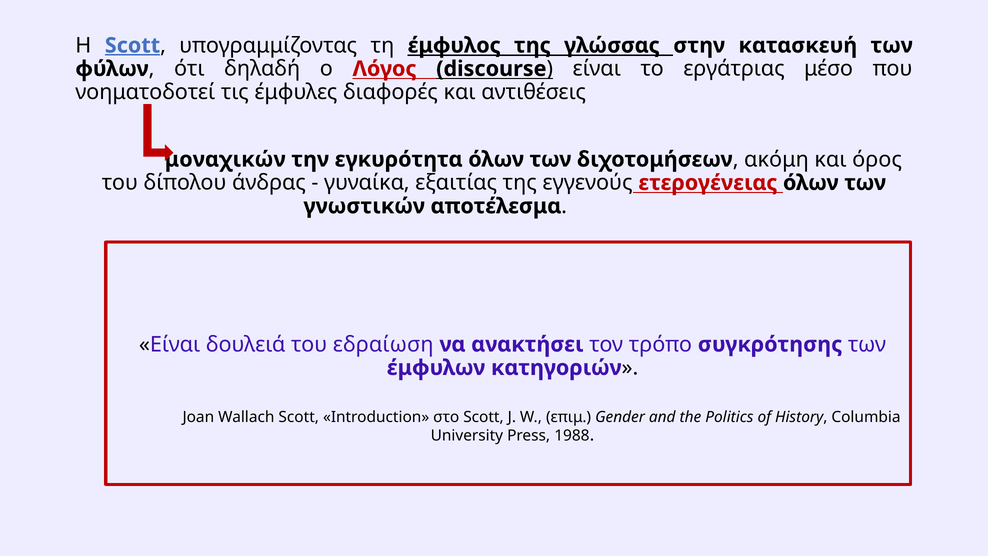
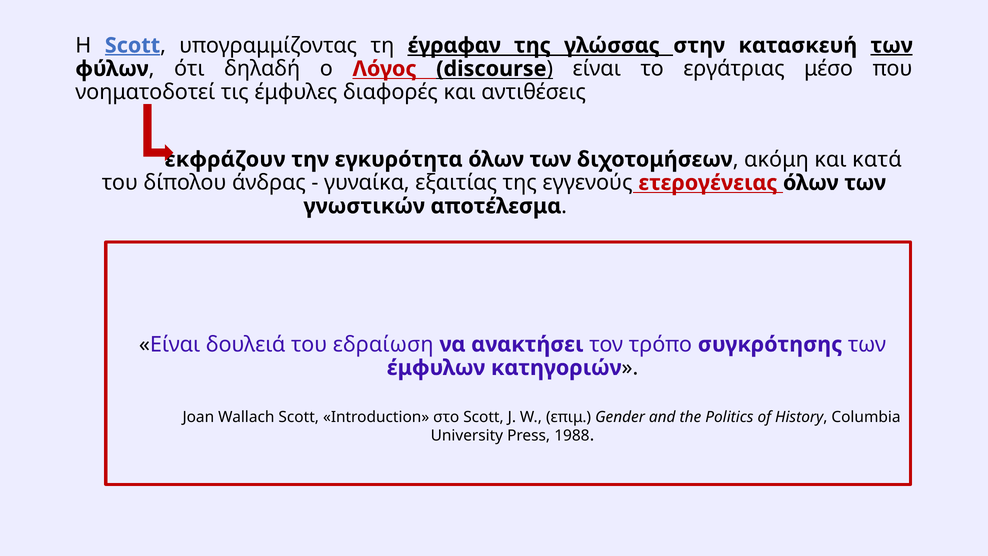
έμφυλος: έμφυλος -> έγραφαν (454, 45)
των underline: none -> present (892, 45)
μοναχικών: μοναχικών -> εκφράζουν (225, 159)
όρος: όρος -> κατά (877, 159)
